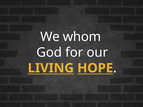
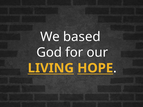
whom: whom -> based (82, 37)
